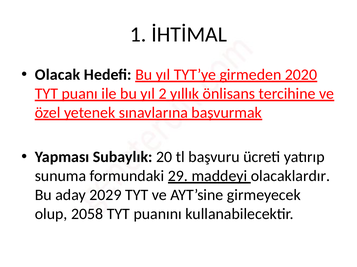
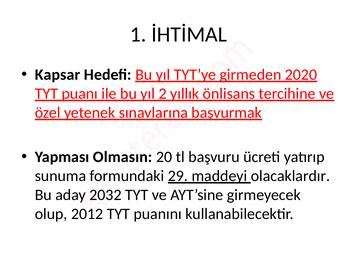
Olacak: Olacak -> Kapsar (58, 75)
Subaylık: Subaylık -> Olmasın (123, 157)
2029: 2029 -> 2032 (105, 196)
2058: 2058 -> 2012 (87, 215)
